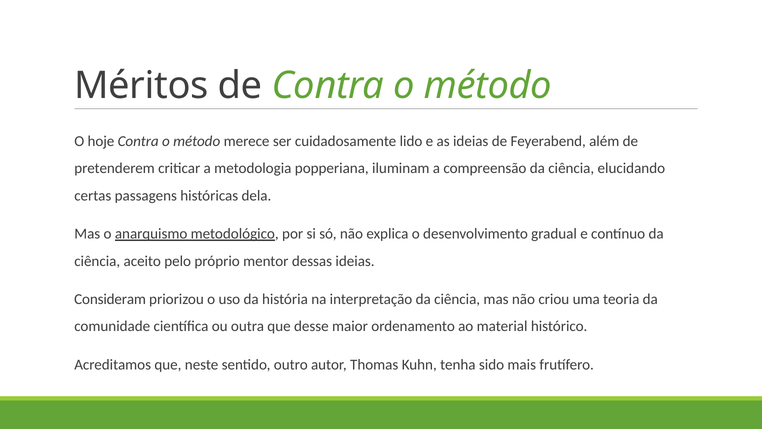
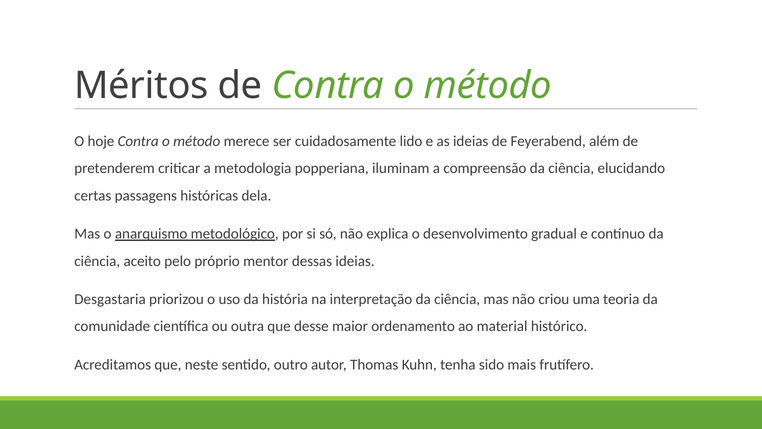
Consideram: Consideram -> Desgastaria (110, 299)
